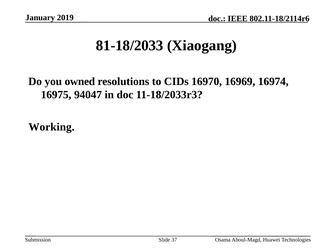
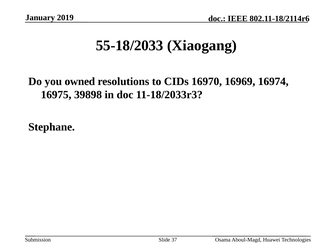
81-18/2033: 81-18/2033 -> 55-18/2033 (130, 45)
94047: 94047 -> 39898 (88, 95)
Working: Working -> Stephane (52, 127)
